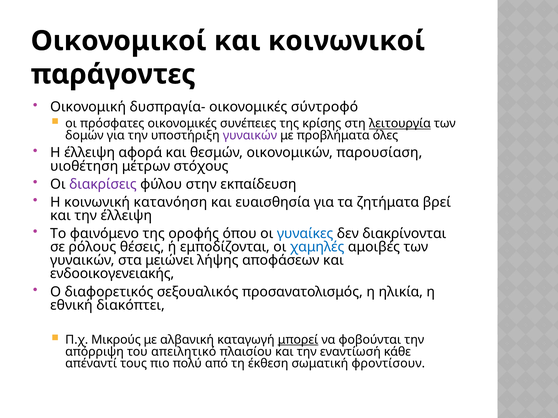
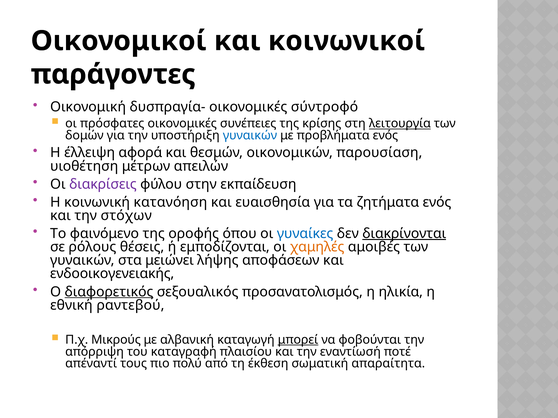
γυναικών colour: purple -> blue (250, 136)
προβλήματα όλες: όλες -> ενός (385, 136)
στόχους: στόχους -> απειλών (201, 166)
ζητήματα βρεί: βρεί -> ενός (437, 202)
την έλλειψη: έλλειψη -> στόχων (126, 216)
διακρίνονται underline: none -> present (404, 234)
χαμηλές colour: blue -> orange (317, 247)
διαφορετικός underline: none -> present (109, 292)
διακόπτει: διακόπτει -> ραντεβού (130, 306)
απειλητικό: απειλητικό -> καταγραφή (184, 352)
κάθε: κάθε -> ποτέ (397, 352)
φροντίσουν: φροντίσουν -> απαραίτητα (388, 364)
